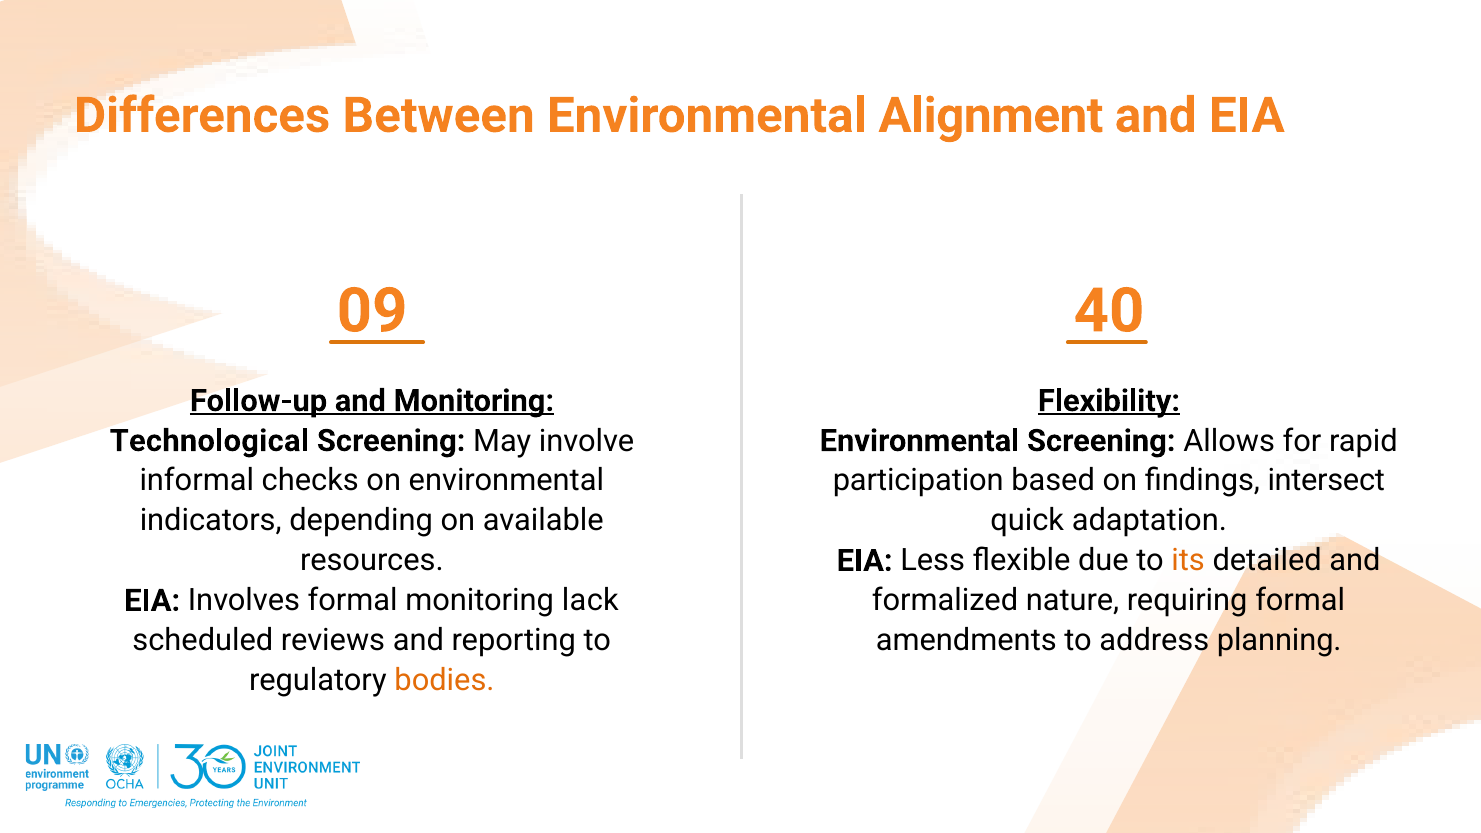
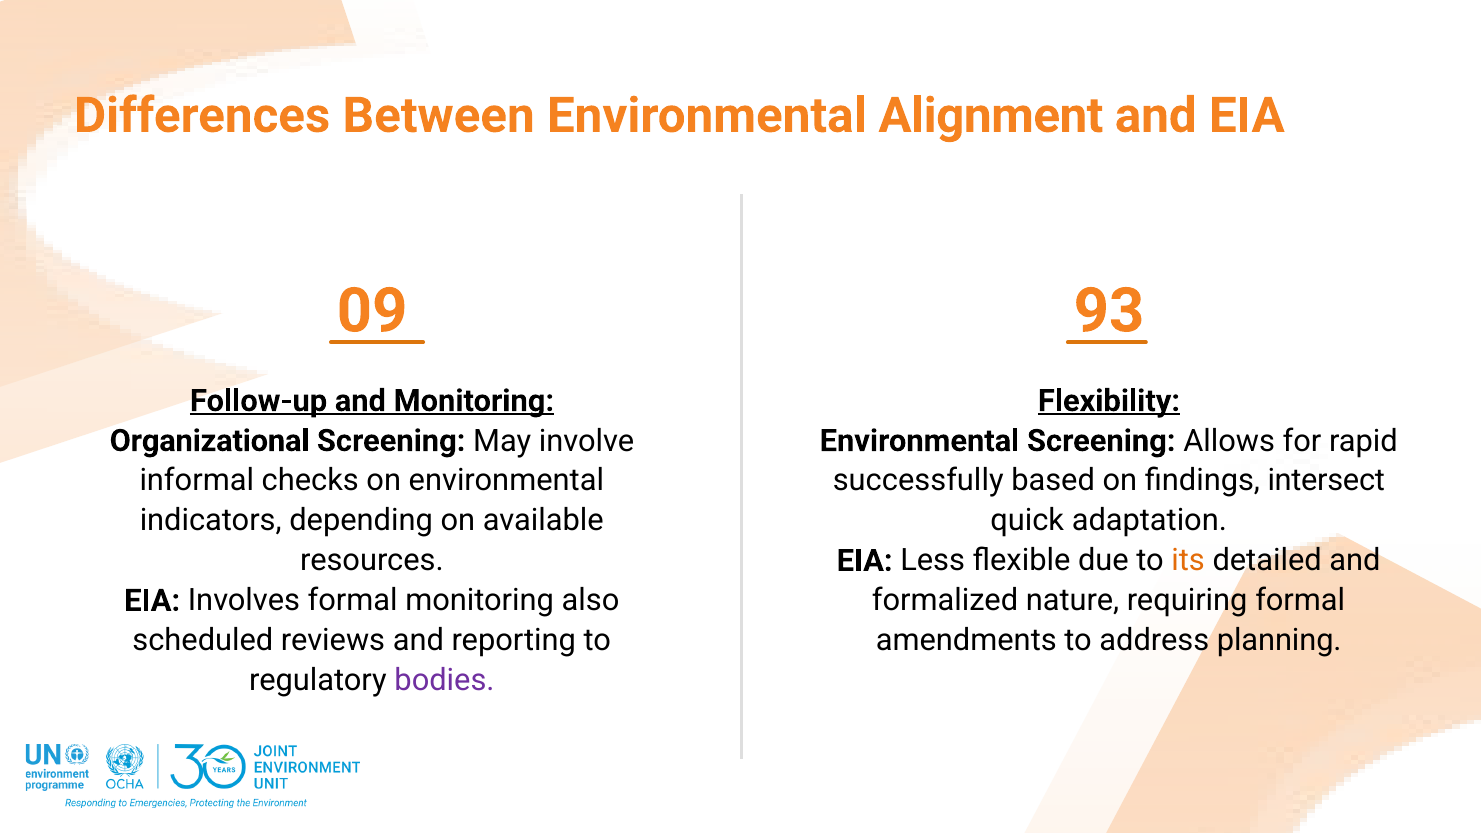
40: 40 -> 93 (1109, 311)
Technological: Technological -> Organizational (210, 441)
participation: participation -> successfully (918, 481)
lack: lack -> also (591, 601)
bodies colour: orange -> purple (444, 681)
